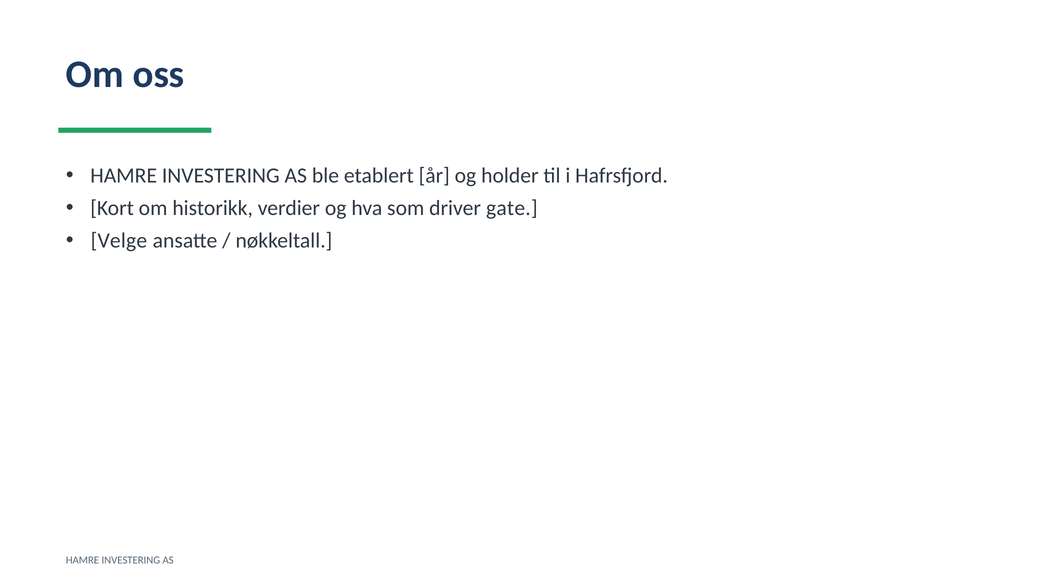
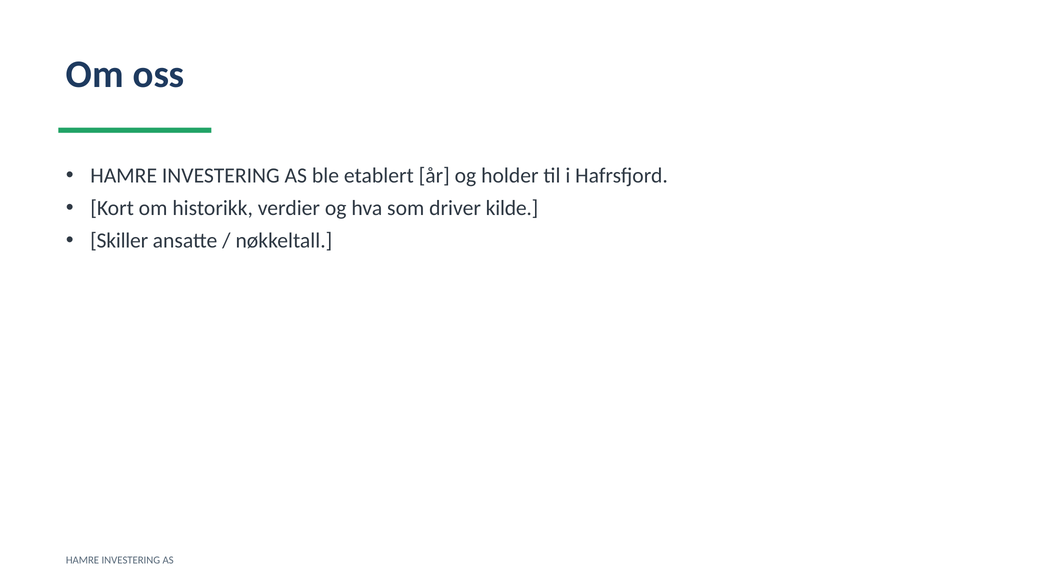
gate: gate -> kilde (512, 208)
Velge: Velge -> Skiller (119, 240)
